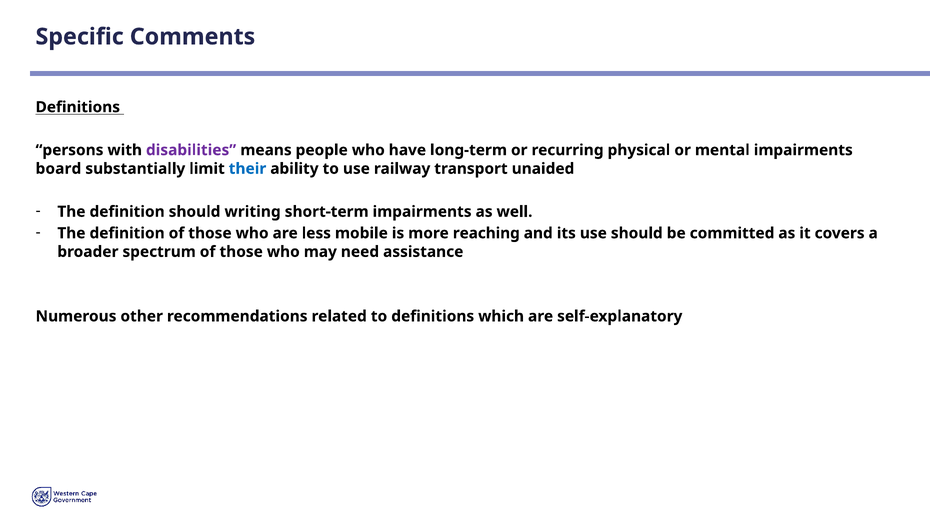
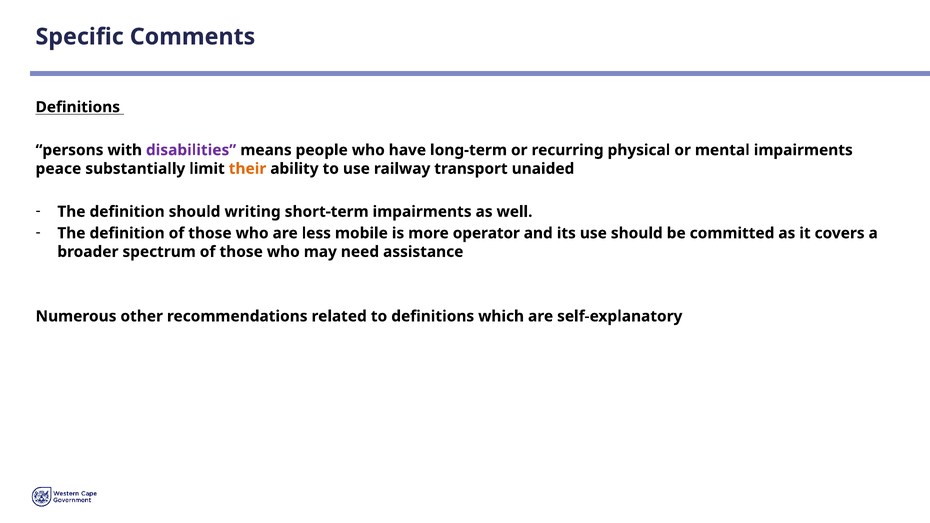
board: board -> peace (58, 169)
their colour: blue -> orange (248, 169)
reaching: reaching -> operator (486, 233)
